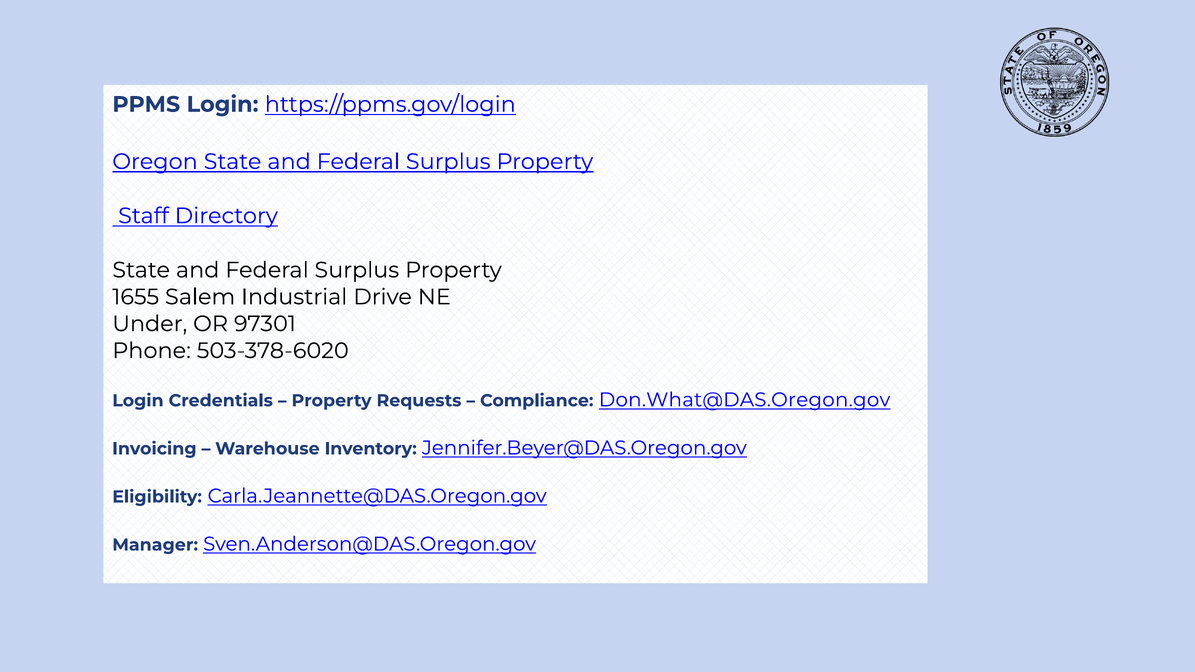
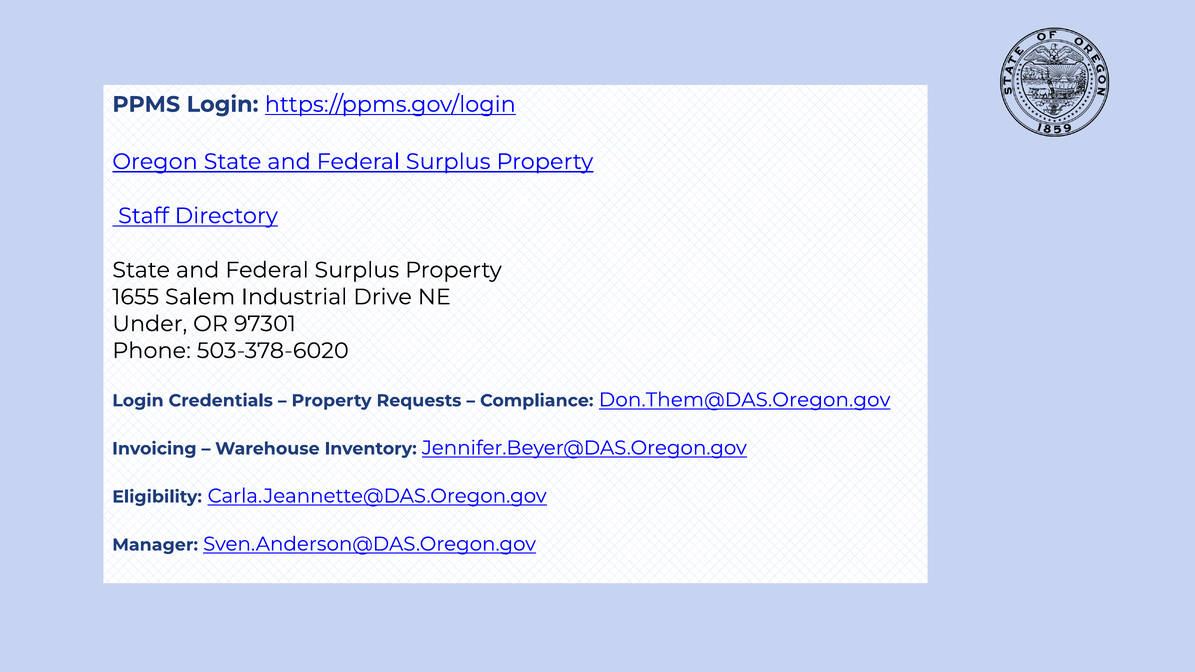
Don.What@DAS.Oregon.gov: Don.What@DAS.Oregon.gov -> Don.Them@DAS.Oregon.gov (745, 400)
